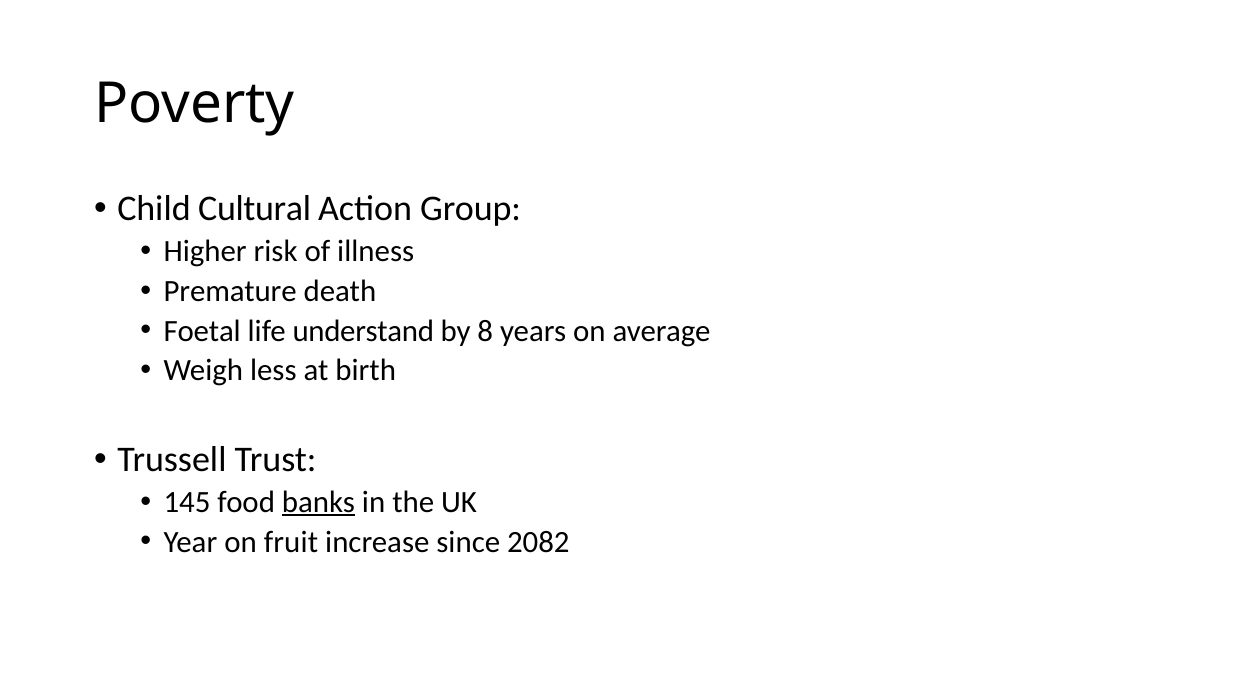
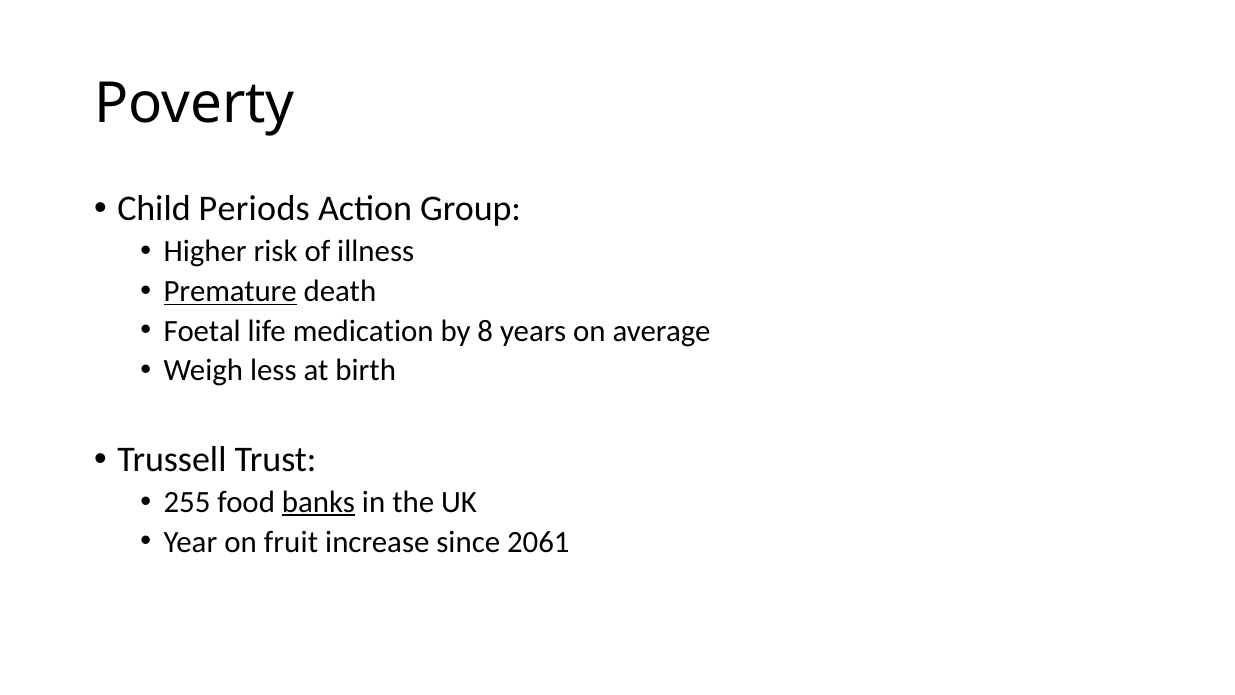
Cultural: Cultural -> Periods (254, 209)
Premature underline: none -> present (230, 291)
understand: understand -> medication (363, 331)
145: 145 -> 255 (187, 502)
2082: 2082 -> 2061 (538, 542)
